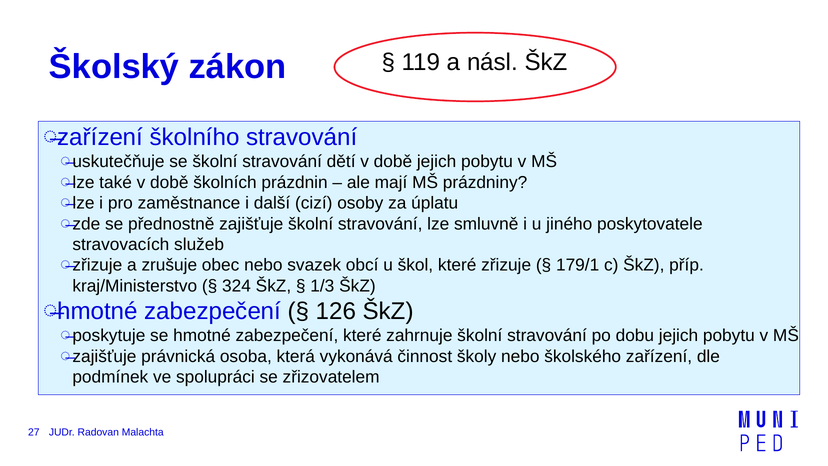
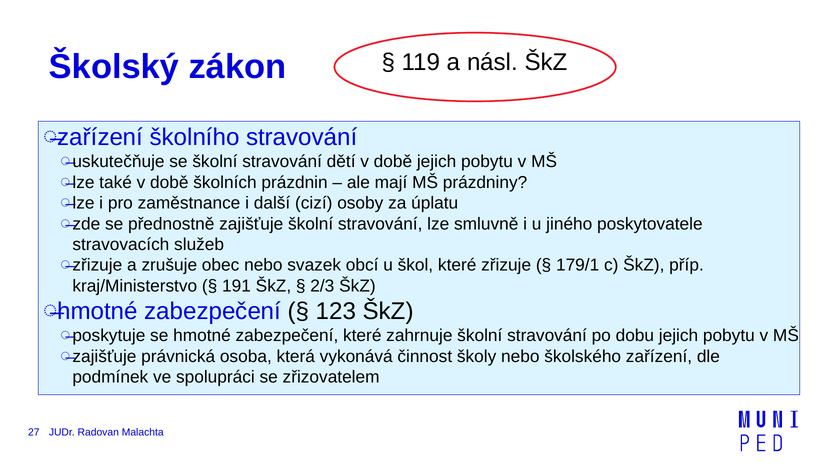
324: 324 -> 191 (237, 286)
1/3: 1/3 -> 2/3 (322, 286)
126: 126 -> 123 (336, 311)
